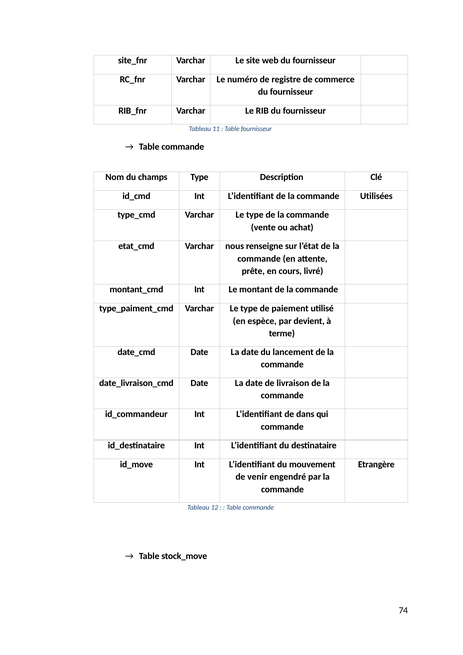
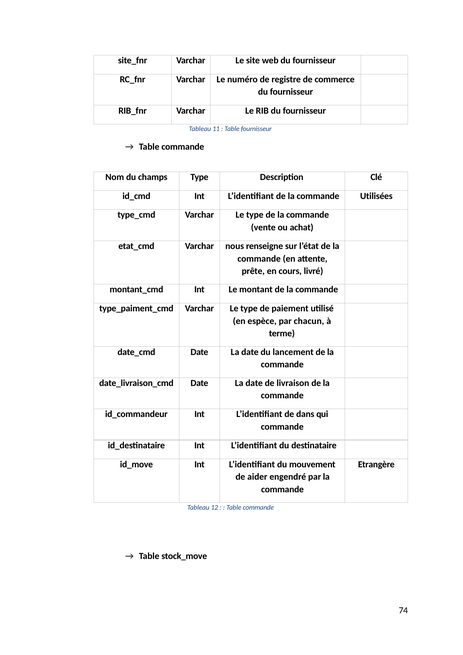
devient: devient -> chacun (309, 321)
venir: venir -> aider (257, 477)
